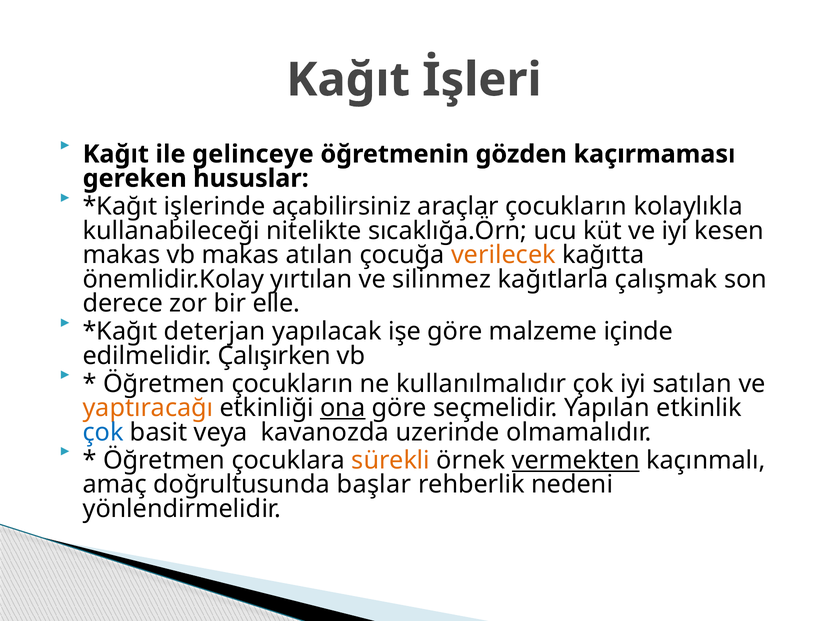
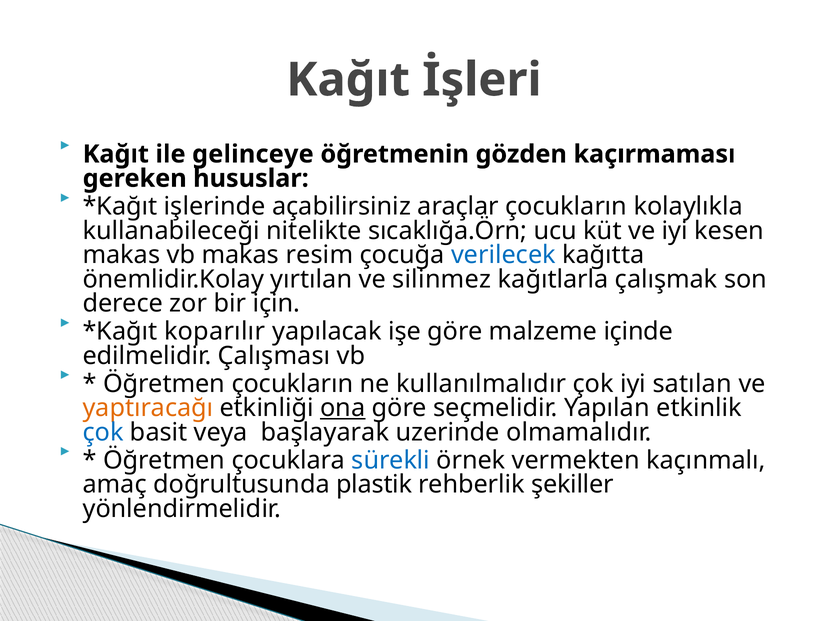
atılan: atılan -> resim (319, 255)
verilecek colour: orange -> blue (503, 255)
elle: elle -> için (276, 304)
deterjan: deterjan -> koparılır (215, 331)
Çalışırken: Çalışırken -> Çalışması (274, 356)
kavanozda: kavanozda -> başlayarak (325, 432)
sürekli colour: orange -> blue (391, 460)
vermekten underline: present -> none (576, 460)
başlar: başlar -> plastik (374, 484)
nedeni: nedeni -> şekiller (572, 484)
